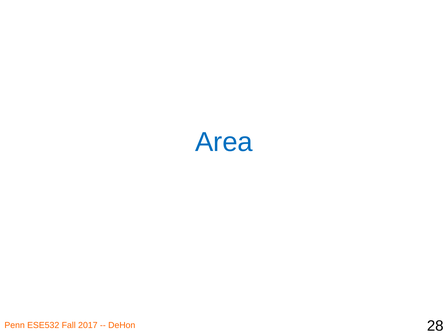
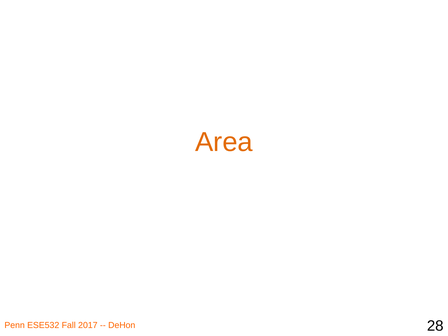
Area colour: blue -> orange (224, 142)
